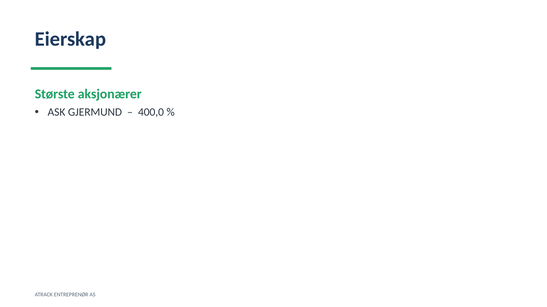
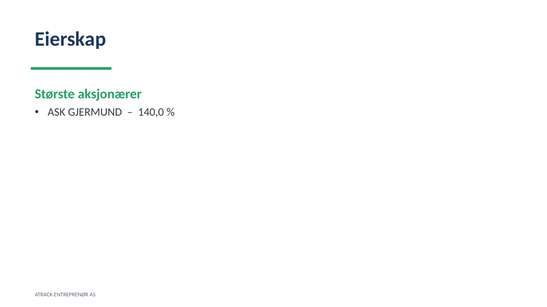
400,0: 400,0 -> 140,0 (151, 112)
